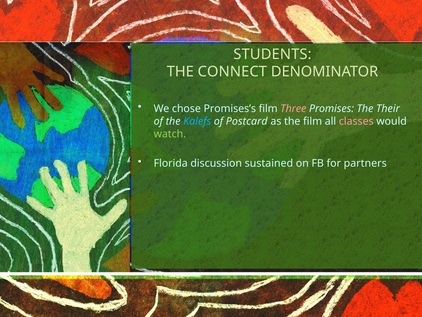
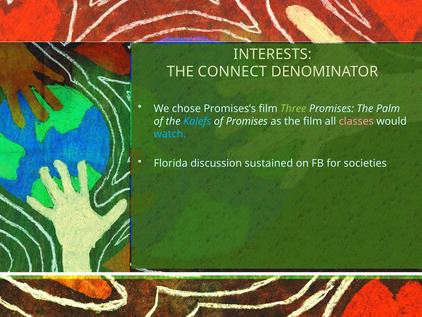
STUDENTS: STUDENTS -> INTERESTS (273, 54)
Three colour: pink -> light green (293, 108)
Their: Their -> Palm (388, 108)
of Postcard: Postcard -> Promises (247, 121)
watch colour: light green -> light blue (170, 134)
partners: partners -> societies (365, 163)
